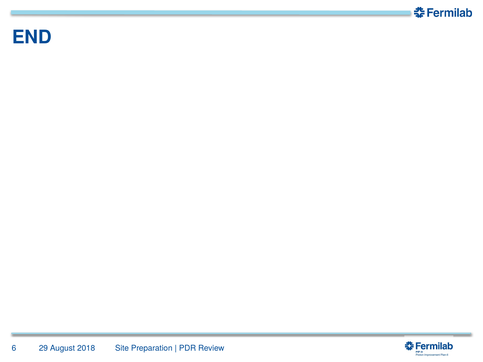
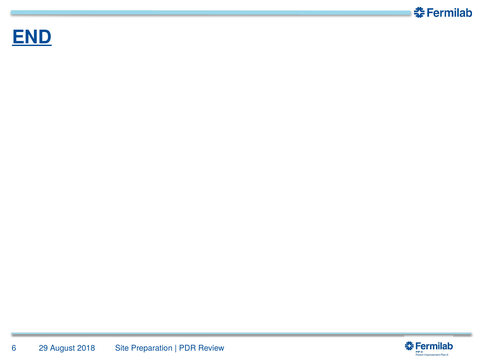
END underline: none -> present (32, 37)
